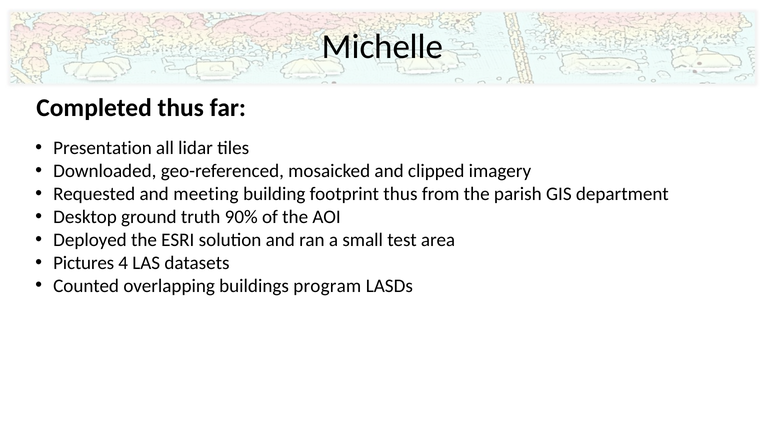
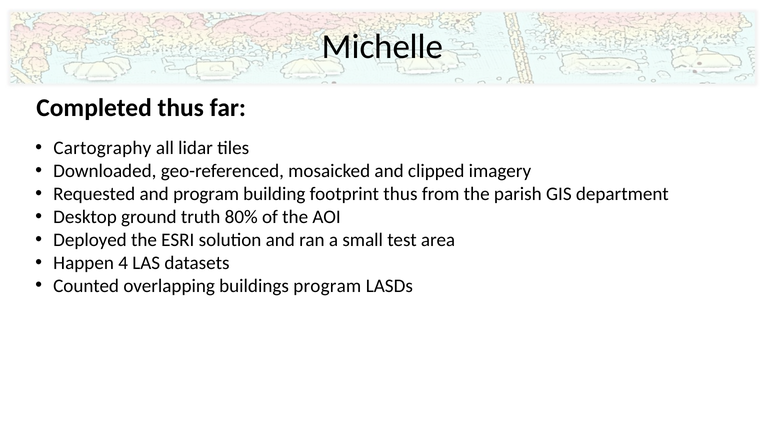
Presentation: Presentation -> Cartography (102, 148)
and meeting: meeting -> program (206, 194)
90%: 90% -> 80% (241, 217)
Pictures: Pictures -> Happen (84, 263)
